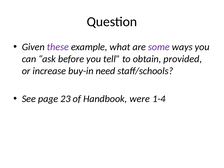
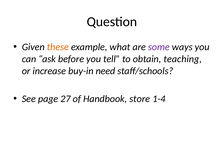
these colour: purple -> orange (58, 47)
provided: provided -> teaching (183, 59)
23: 23 -> 27 (66, 99)
were: were -> store (140, 99)
